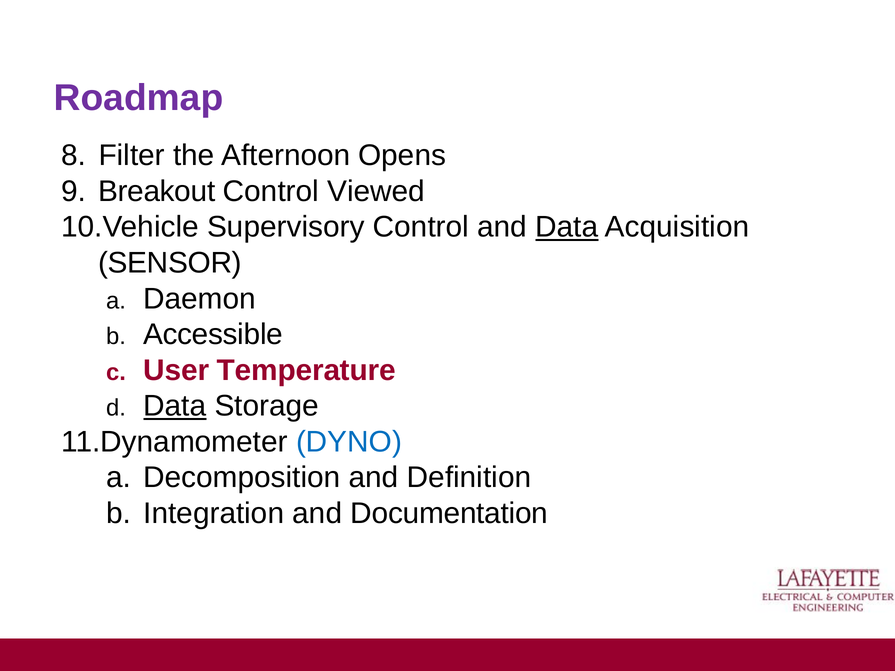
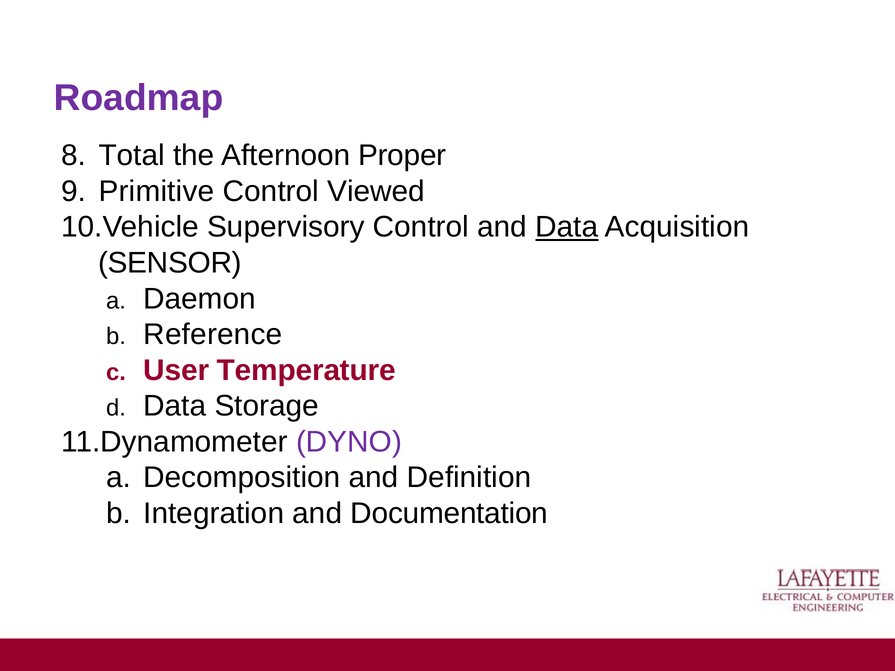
Filter: Filter -> Total (132, 156)
Opens: Opens -> Proper (402, 156)
Breakout: Breakout -> Primitive (156, 191)
Accessible: Accessible -> Reference (213, 335)
Data underline: present -> none (175, 406)
DYNO colour: blue -> purple (349, 442)
